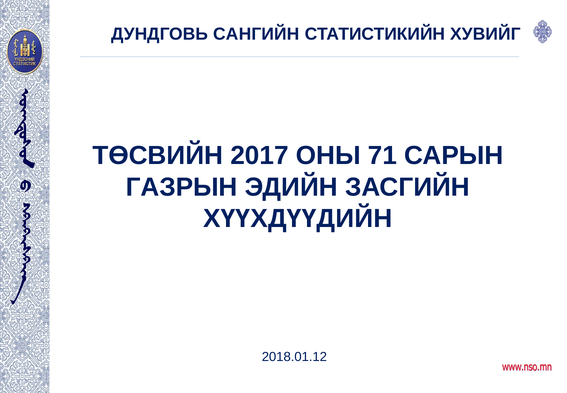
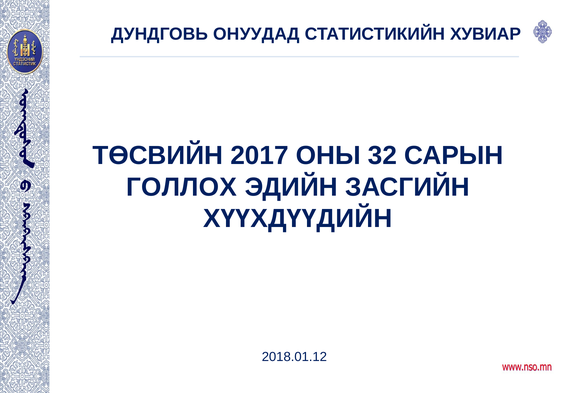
САНГИЙН: САНГИЙН -> ОНУУДАД (256, 34)
ХУВИЙГ: ХУВИЙГ -> ХУВИАР (486, 34)
71: 71 -> 32 (383, 155)
ГАЗРЫН: ГАЗРЫН -> ГОЛЛОХ (181, 187)
